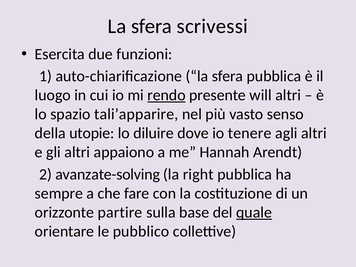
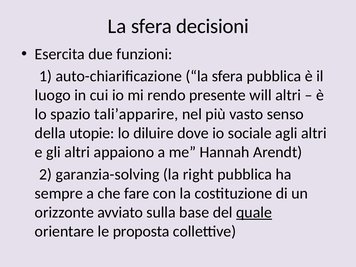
scrivessi: scrivessi -> decisioni (213, 26)
rendo underline: present -> none (167, 95)
tenere: tenere -> sociale (250, 133)
avanzate-solving: avanzate-solving -> garanzia-solving (108, 174)
partire: partire -> avviato (120, 212)
pubblico: pubblico -> proposta (141, 231)
